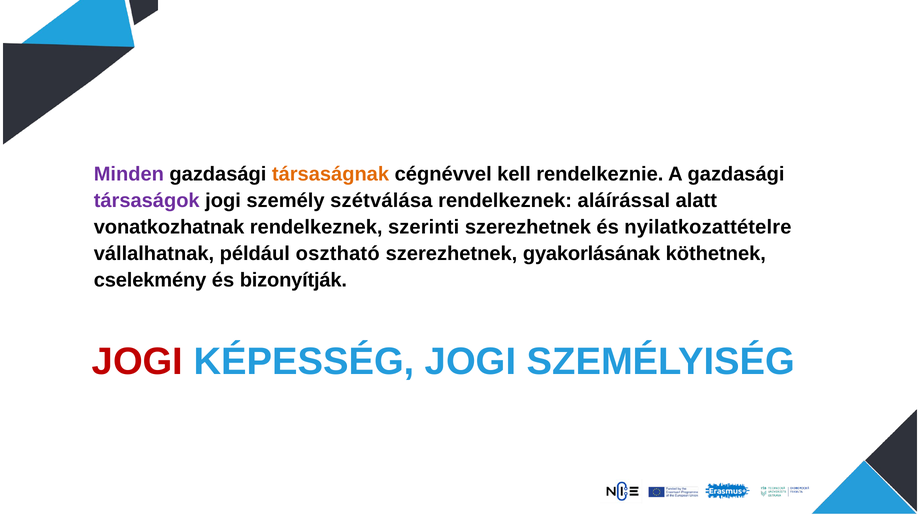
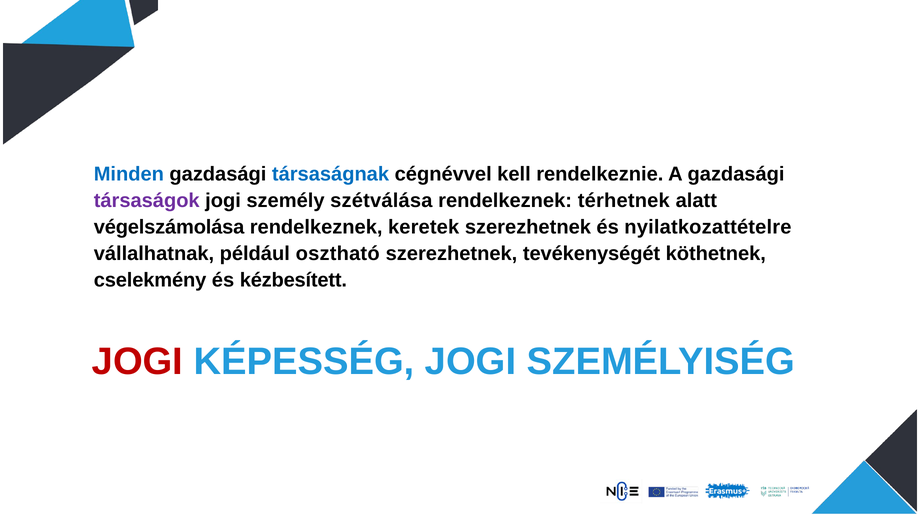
Minden colour: purple -> blue (129, 174)
társaságnak colour: orange -> blue (331, 174)
aláírással: aláírással -> térhetnek (624, 201)
vonatkozhatnak: vonatkozhatnak -> végelszámolása (169, 227)
szerinti: szerinti -> keretek (424, 227)
gyakorlásának: gyakorlásának -> tevékenységét (592, 254)
bizonyítják: bizonyítják -> kézbesített (293, 280)
